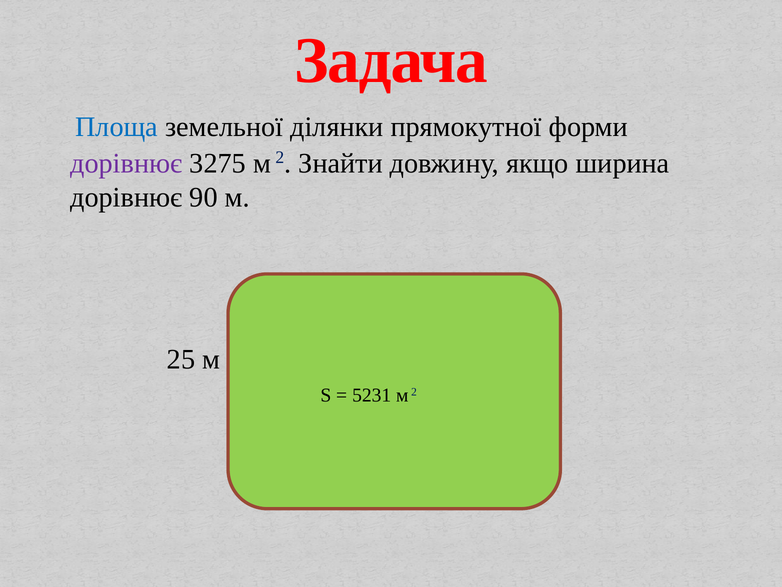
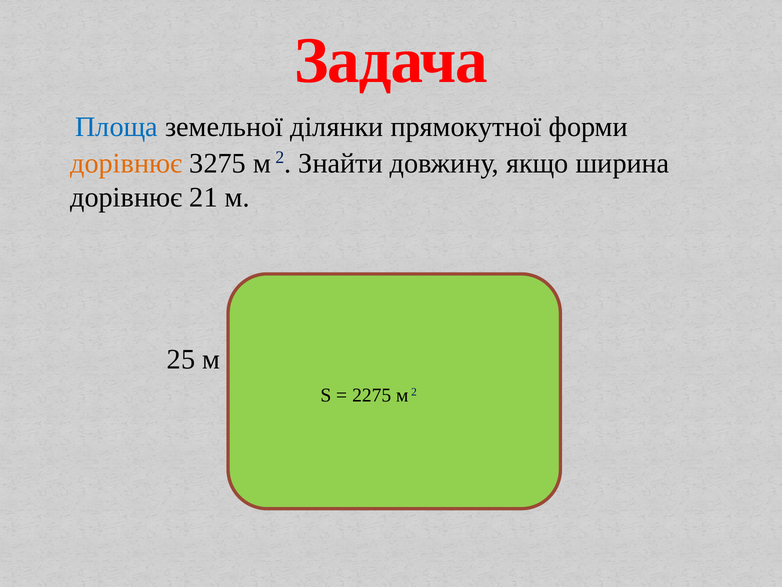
дорівнює colour: purple -> orange (126, 163)
90: 90 -> 21 (204, 197)
5231: 5231 -> 2275 (372, 395)
